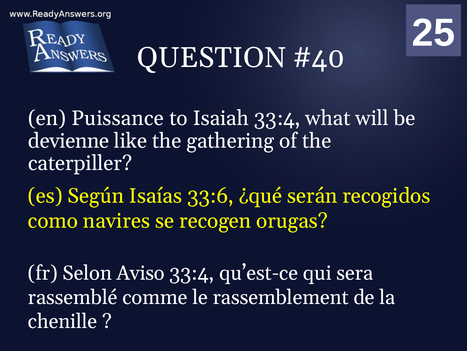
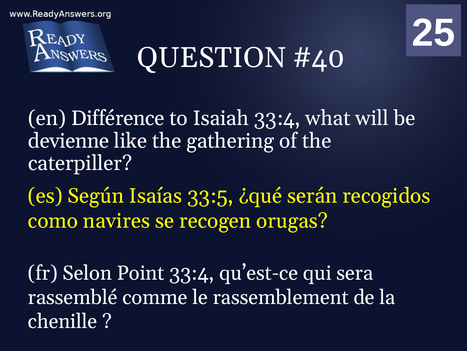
Puissance: Puissance -> Différence (118, 118)
33:6: 33:6 -> 33:5 (210, 196)
Aviso: Aviso -> Point (141, 273)
